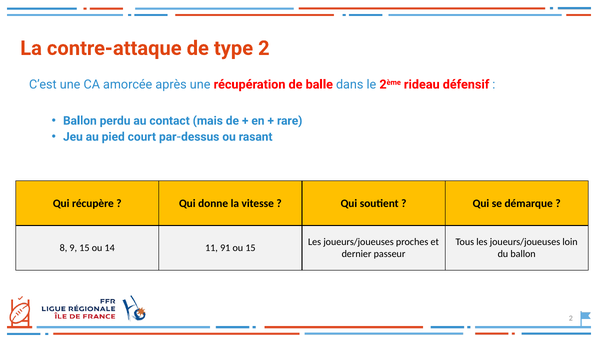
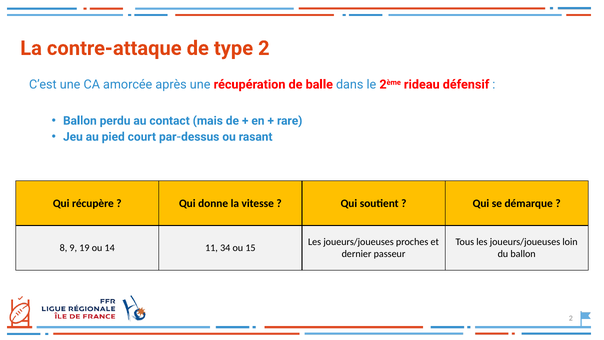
9 15: 15 -> 19 (84, 248)
91: 91 -> 34 (225, 248)
